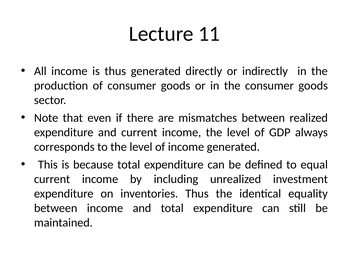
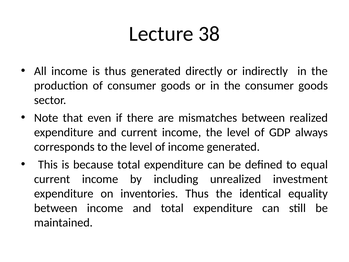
11: 11 -> 38 (209, 34)
